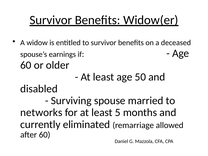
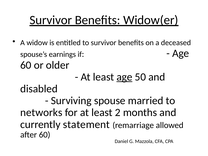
age underline: none -> present (124, 77)
5: 5 -> 2 (118, 113)
eliminated: eliminated -> statement (86, 124)
